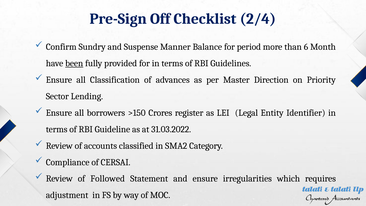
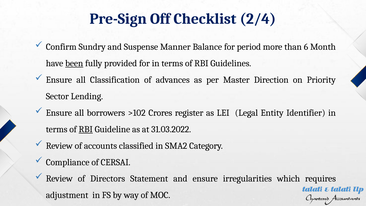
>150: >150 -> >102 (137, 113)
RBI underline: none -> present (86, 129)
Followed: Followed -> Directors (108, 179)
